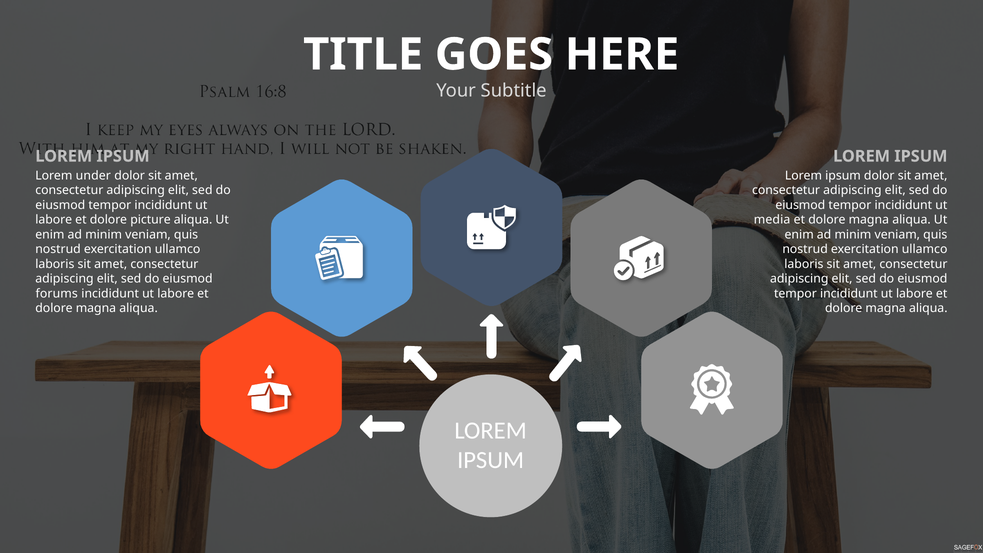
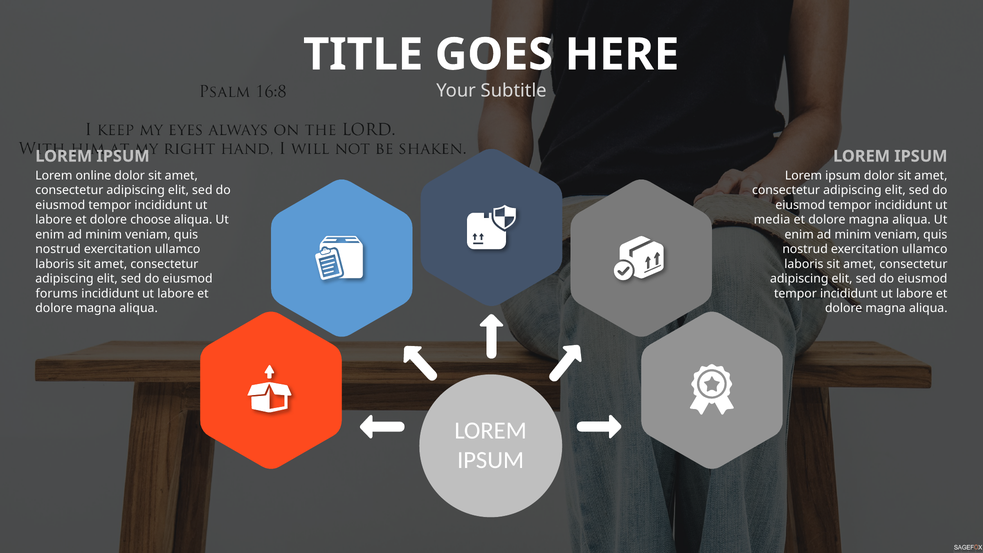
under: under -> online (93, 176)
picture: picture -> choose (151, 220)
